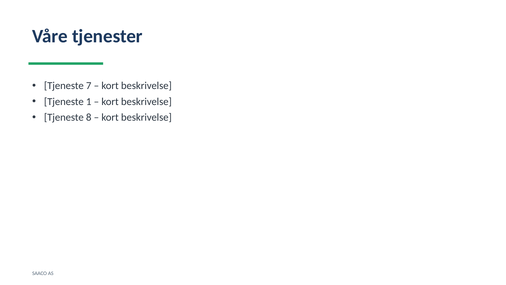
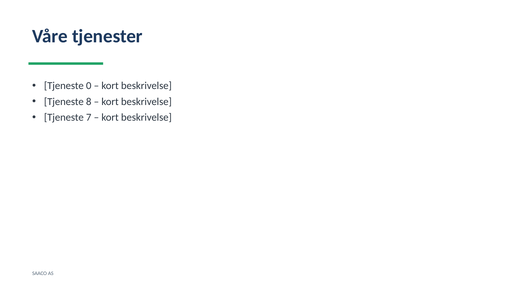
7: 7 -> 0 (89, 86)
1: 1 -> 8 (89, 102)
8: 8 -> 7 (89, 117)
